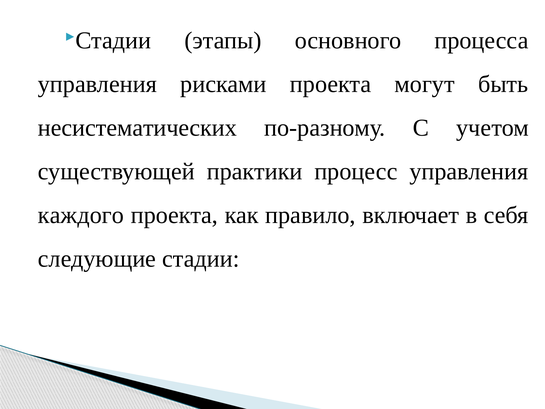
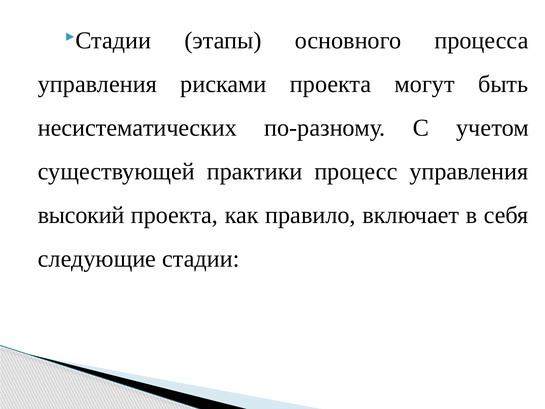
каждого: каждого -> высокий (81, 215)
